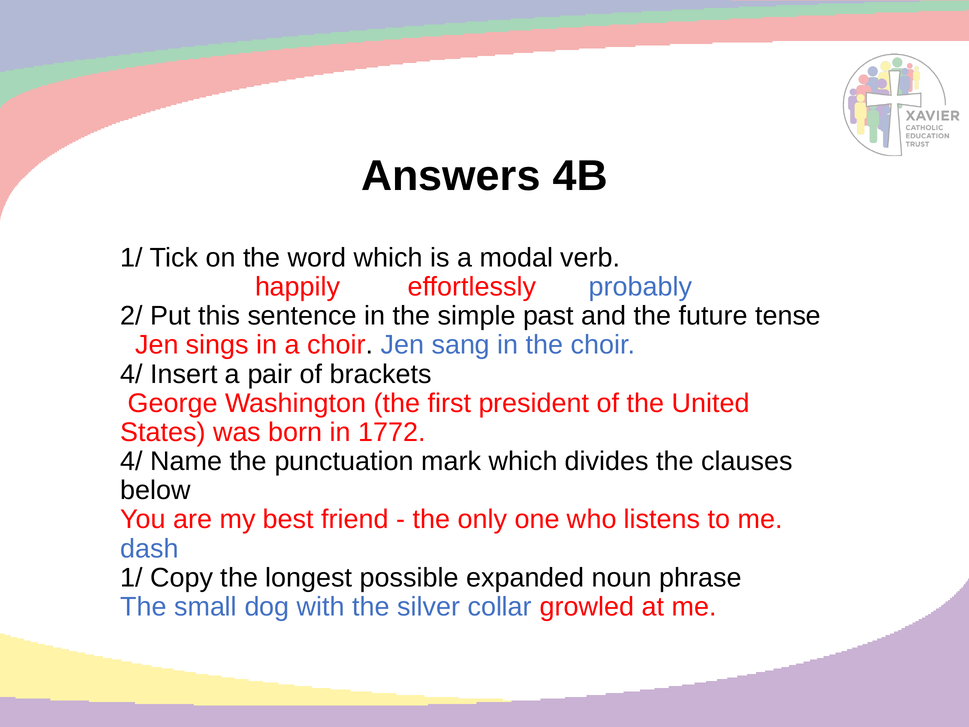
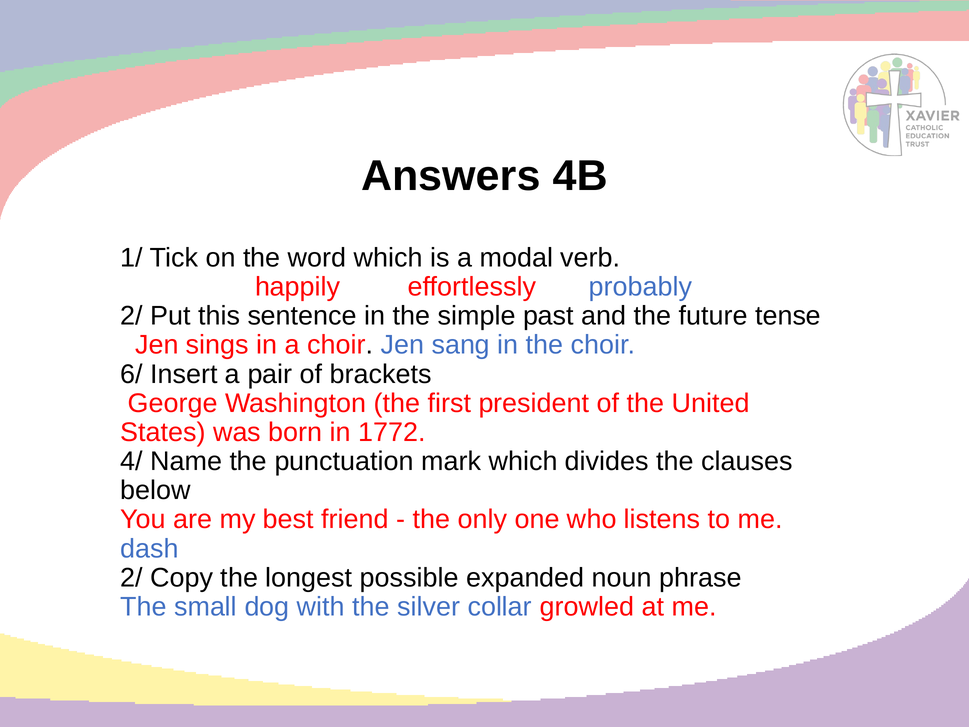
4/: 4/ -> 6/ (131, 374)
1/: 1/ -> 2/ (131, 578)
